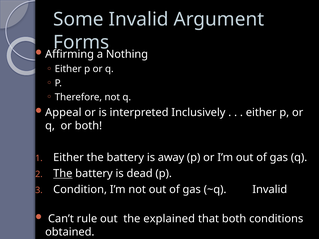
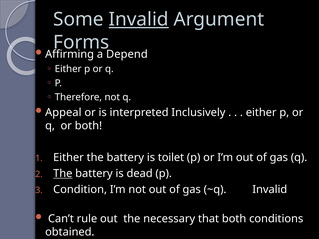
Invalid underline: none -> present (139, 19)
Nothing: Nothing -> Depend (127, 54)
away: away -> toilet (171, 158)
explained: explained -> necessary (169, 219)
